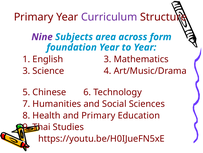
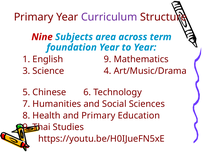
Nine colour: purple -> red (42, 37)
form: form -> term (161, 37)
English 3: 3 -> 9 (108, 59)
